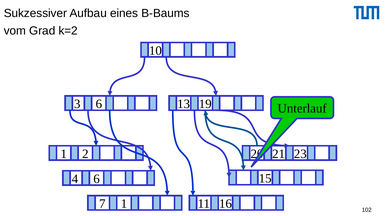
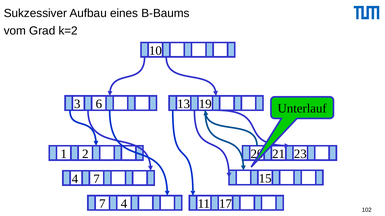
4 6: 6 -> 7 (97, 179)
7 1: 1 -> 4 (124, 204)
16: 16 -> 17 (225, 204)
